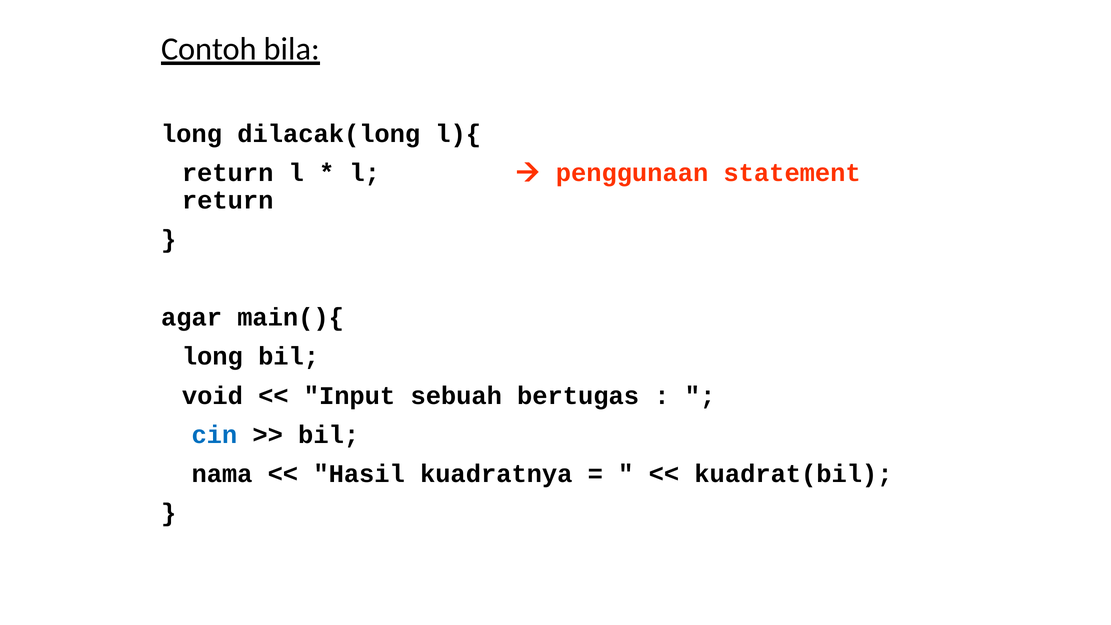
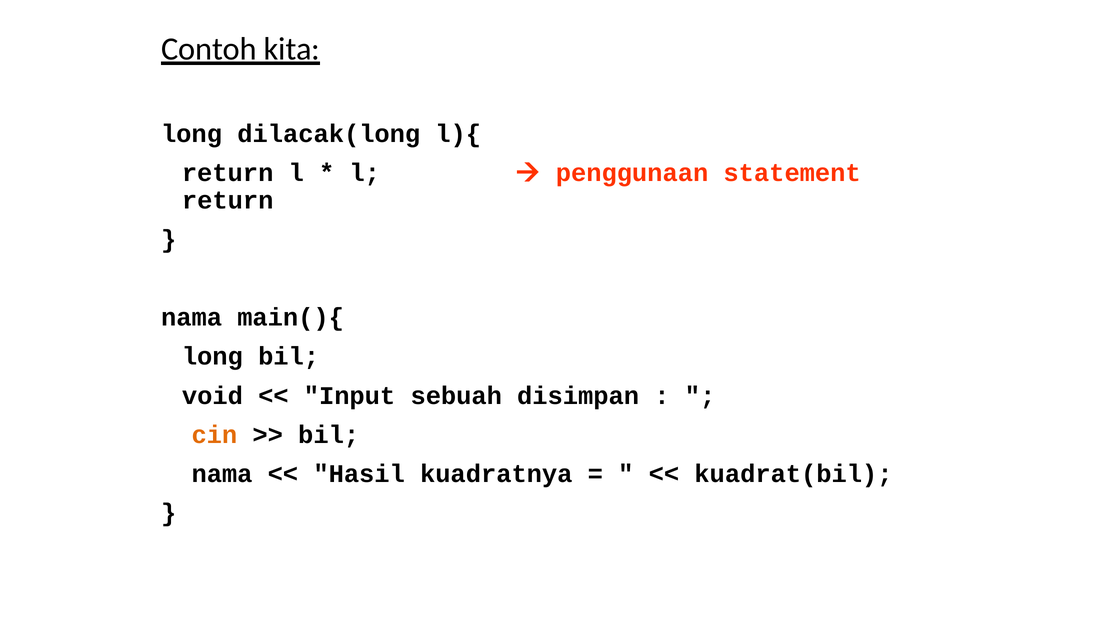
bila: bila -> kita (292, 49)
agar: agar -> nama (192, 317)
bertugas: bertugas -> disimpan (578, 396)
cin colour: blue -> orange (214, 435)
